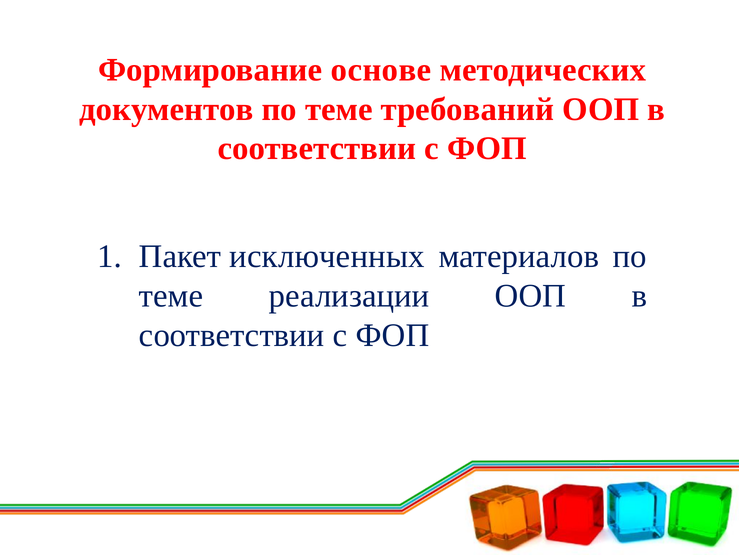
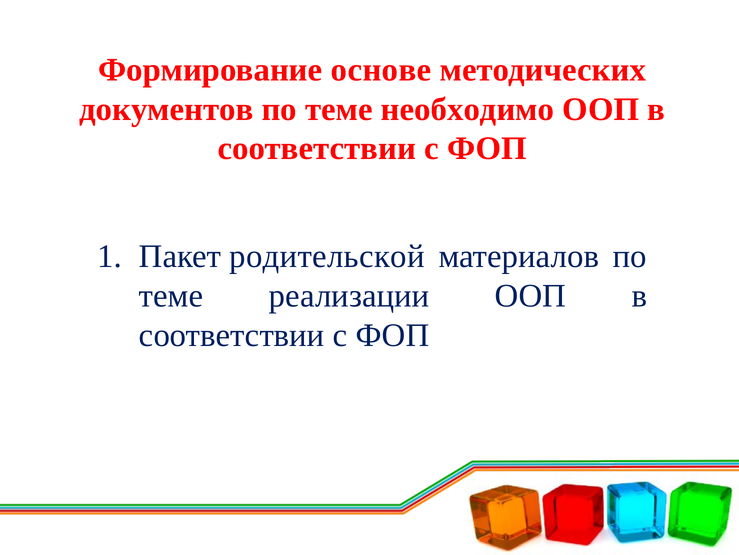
требований: требований -> необходимо (468, 109)
исключенных: исключенных -> родительской (327, 256)
